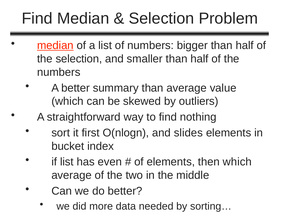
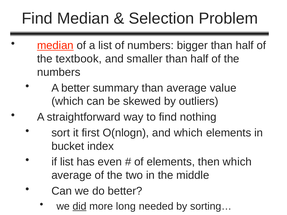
the selection: selection -> textbook (79, 59)
and slides: slides -> which (188, 133)
did underline: none -> present (79, 206)
data: data -> long (126, 206)
